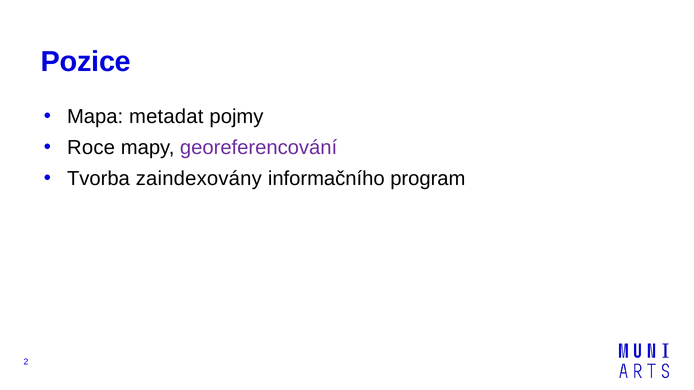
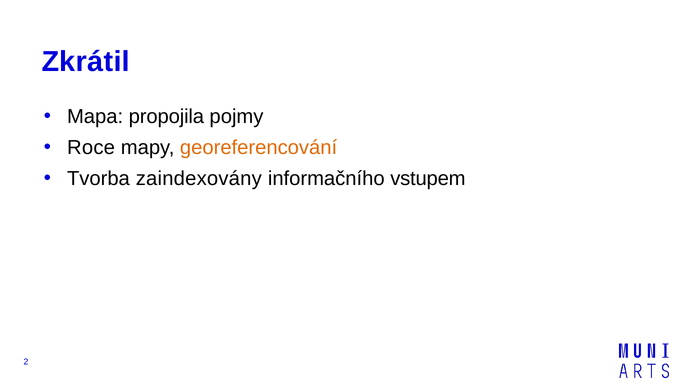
Pozice: Pozice -> Zkrátil (86, 62)
metadat: metadat -> propojila (166, 117)
georeferencování colour: purple -> orange (259, 148)
program: program -> vstupem (428, 179)
